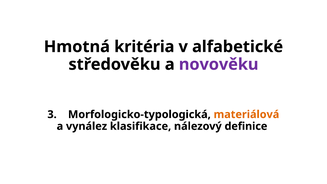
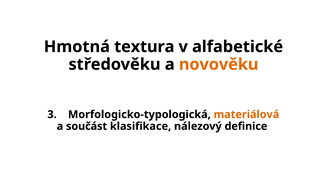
kritéria: kritéria -> textura (144, 47)
novověku colour: purple -> orange (219, 64)
vynález: vynález -> součást (87, 126)
